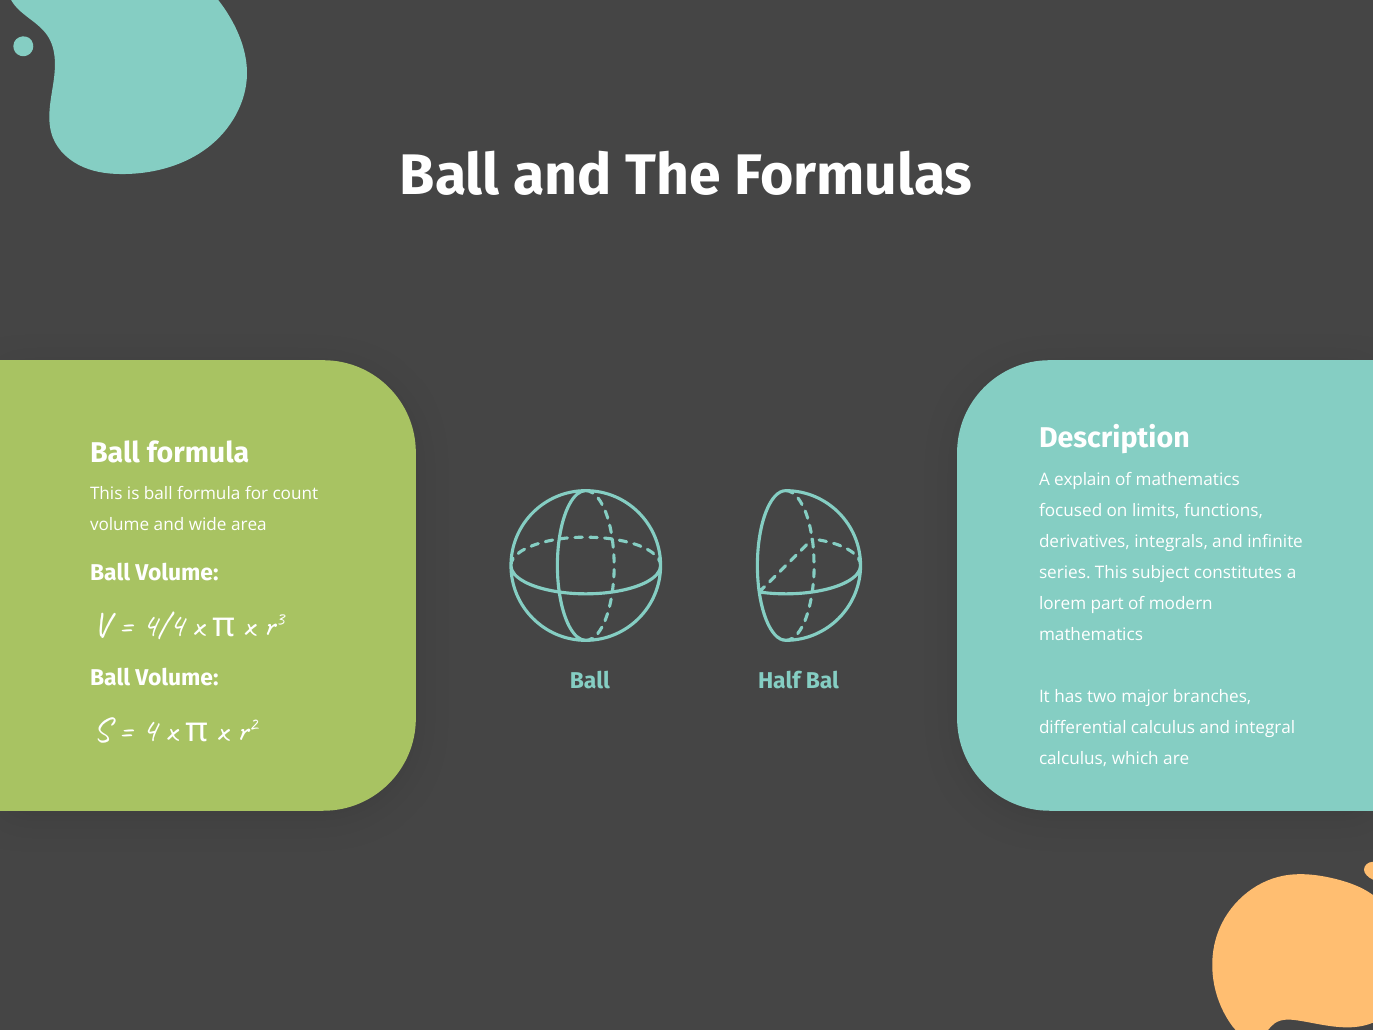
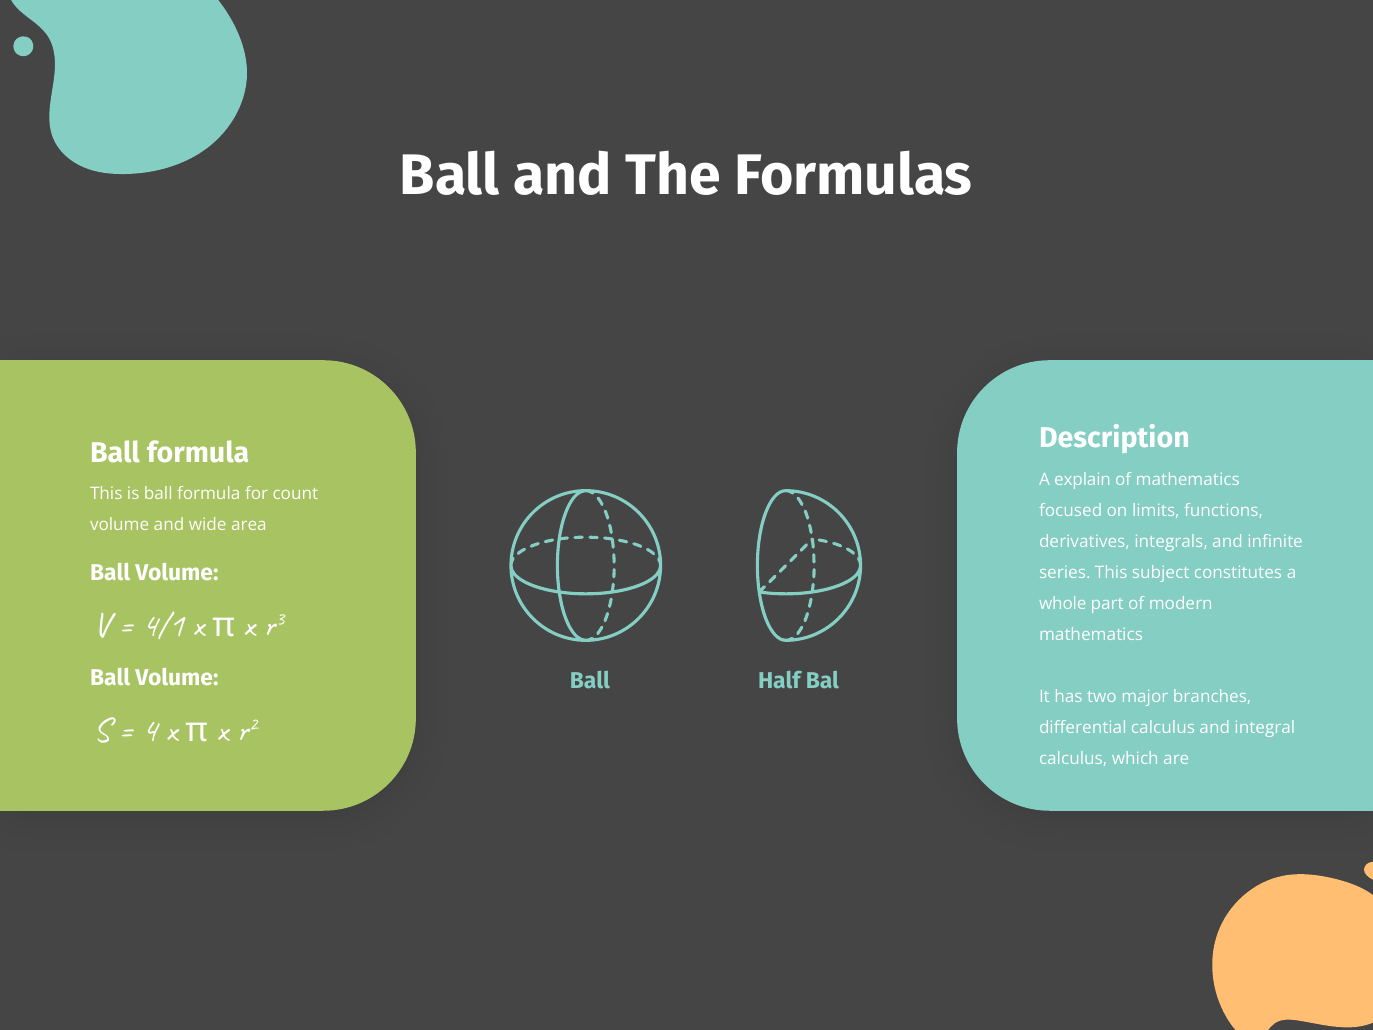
lorem: lorem -> whole (1063, 603)
4/4: 4/4 -> 4/1 (163, 625)
